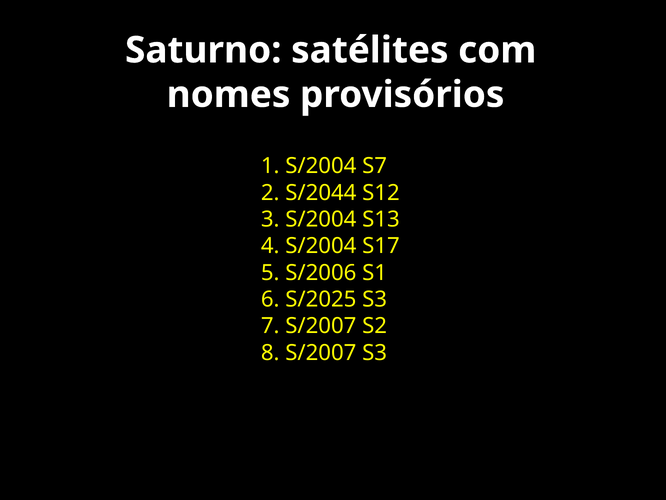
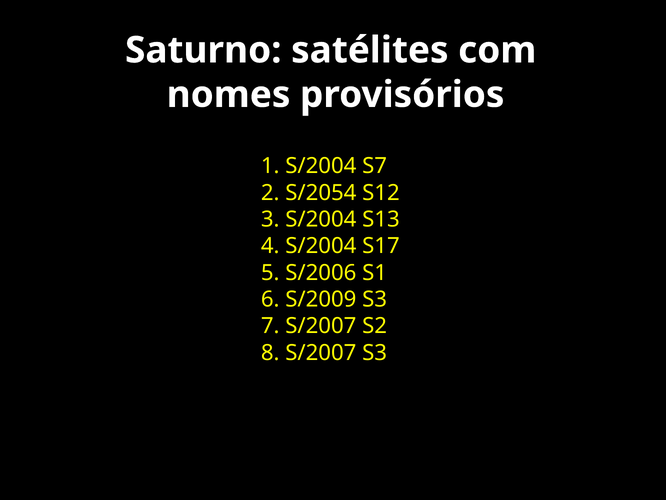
S/2044: S/2044 -> S/2054 (321, 193)
S/2025: S/2025 -> S/2009 (321, 299)
